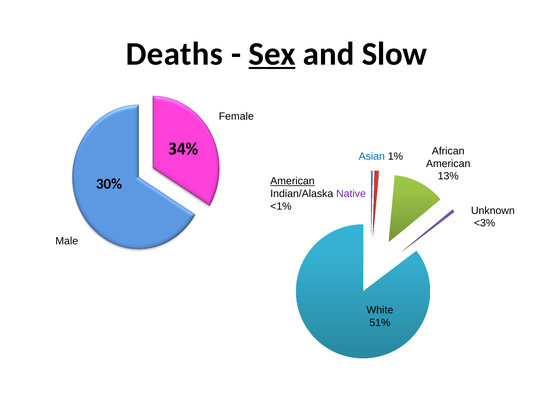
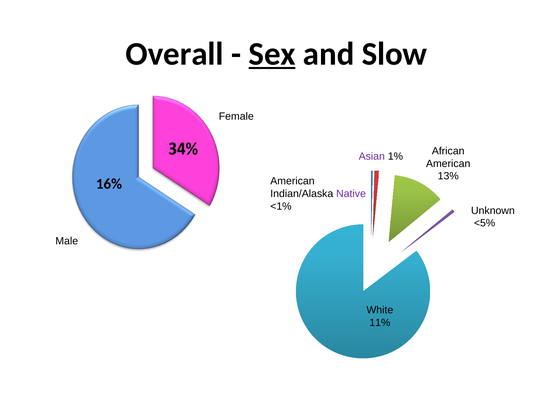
Deaths: Deaths -> Overall (175, 54)
Asian colour: blue -> purple (372, 157)
American underline: present -> none (292, 181)
30%: 30% -> 16% (109, 184)
<3%: <3% -> <5% (485, 223)
51%: 51% -> 11% (380, 323)
